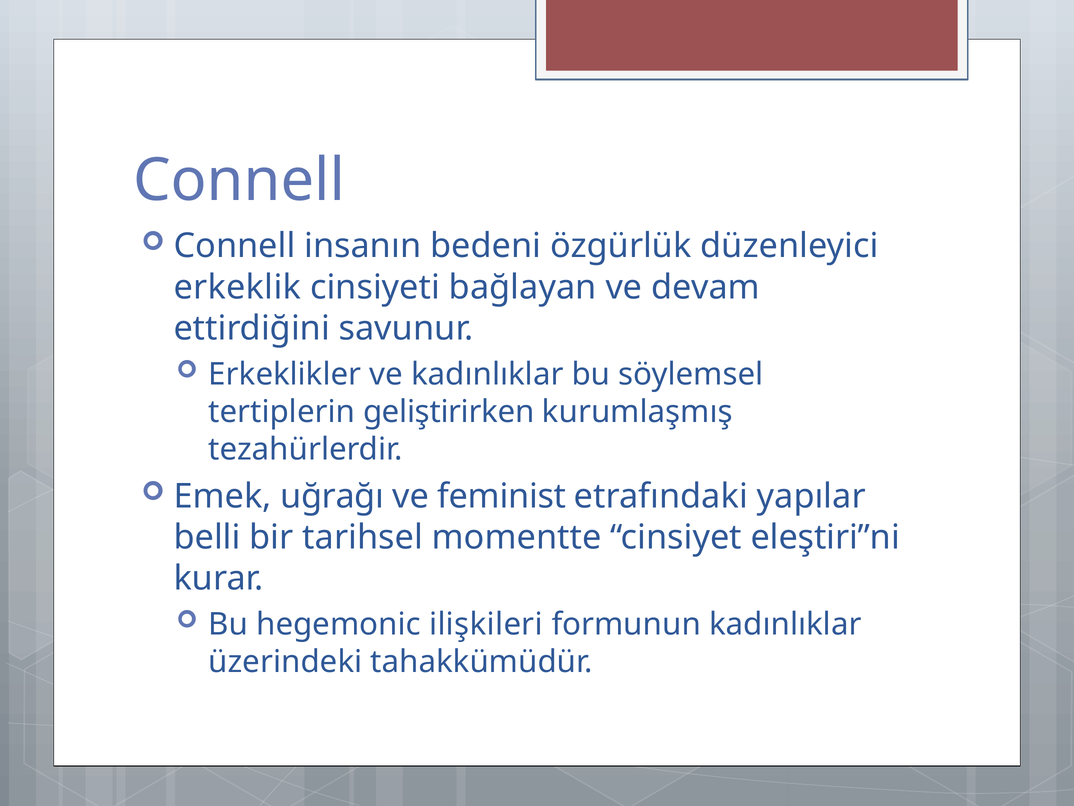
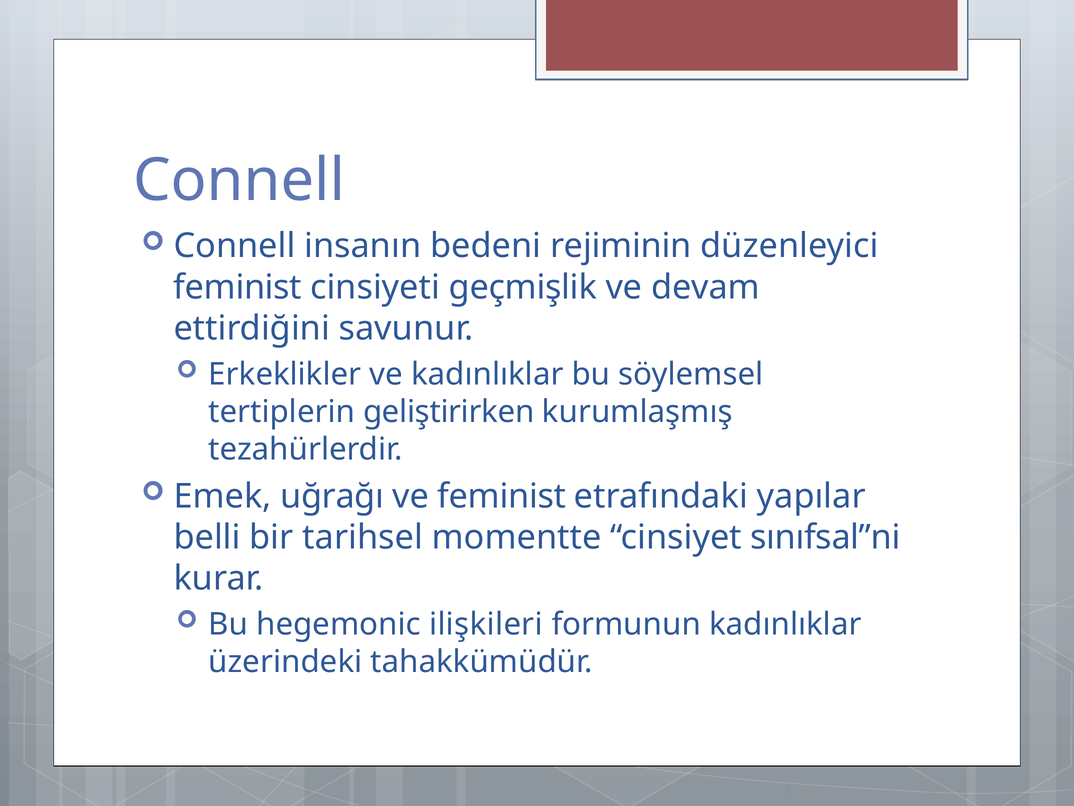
özgürlük: özgürlük -> rejiminin (621, 246)
erkeklik: erkeklik -> feminist (238, 287)
bağlayan: bağlayan -> geçmişlik (523, 287)
eleştiri”ni: eleştiri”ni -> sınıfsal”ni (825, 537)
